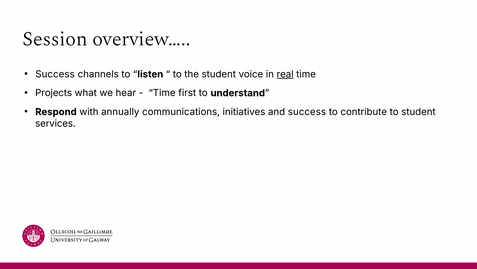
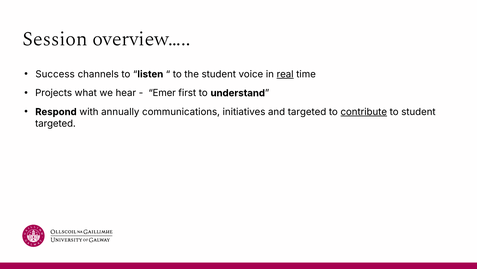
Time: Time -> Emer (162, 93)
and success: success -> targeted (307, 112)
contribute underline: none -> present (364, 112)
services: services -> targeted (55, 123)
